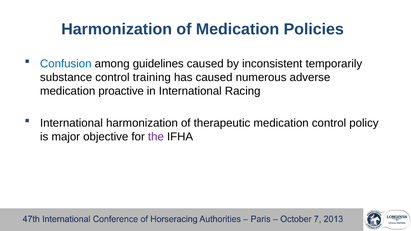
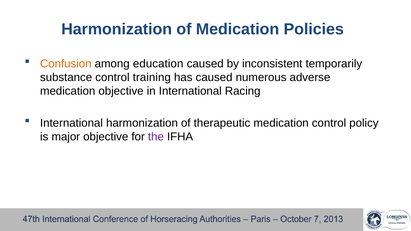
Confusion colour: blue -> orange (66, 64)
guidelines: guidelines -> education (158, 64)
medication proactive: proactive -> objective (121, 91)
